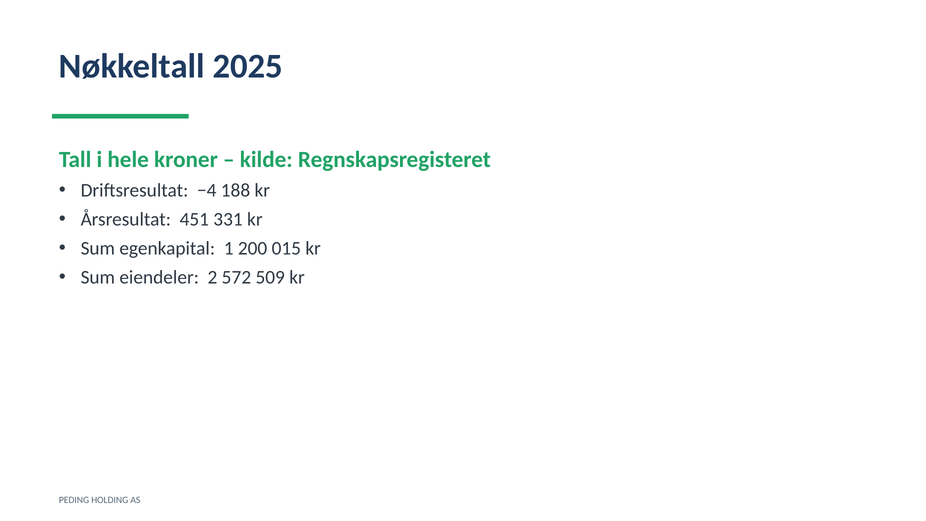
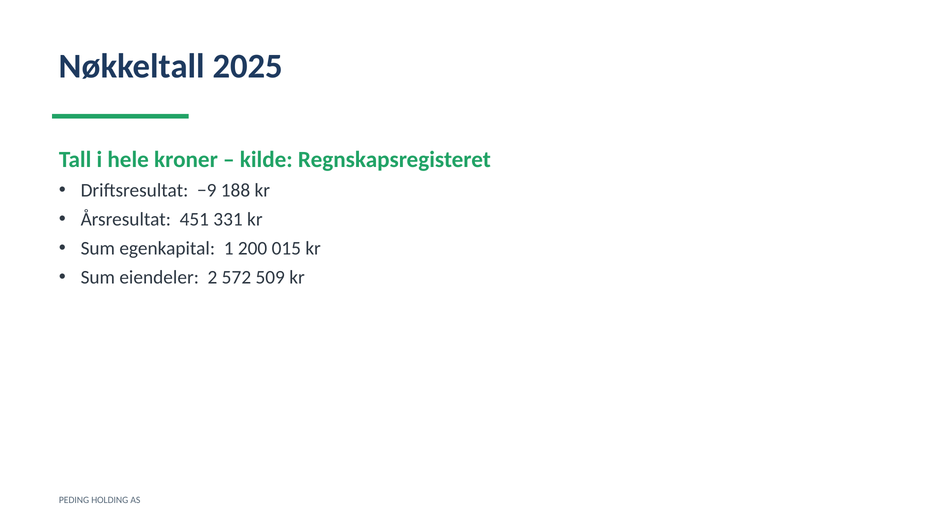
−4: −4 -> −9 (207, 190)
